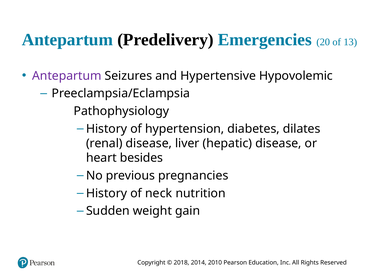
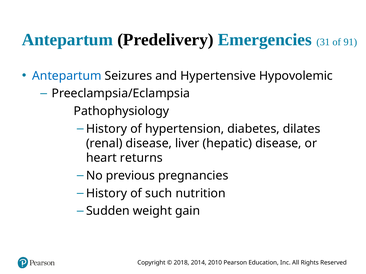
20: 20 -> 31 (323, 42)
13: 13 -> 91 (350, 42)
Antepartum colour: purple -> blue (67, 76)
besides: besides -> returns (141, 158)
neck: neck -> such (159, 194)
